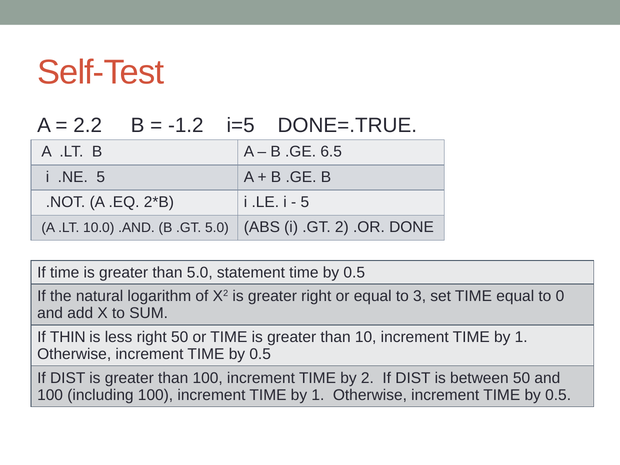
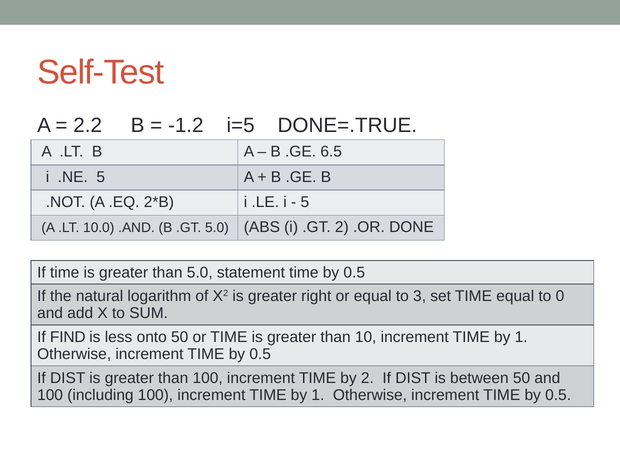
THIN: THIN -> FIND (68, 337)
less right: right -> onto (152, 337)
